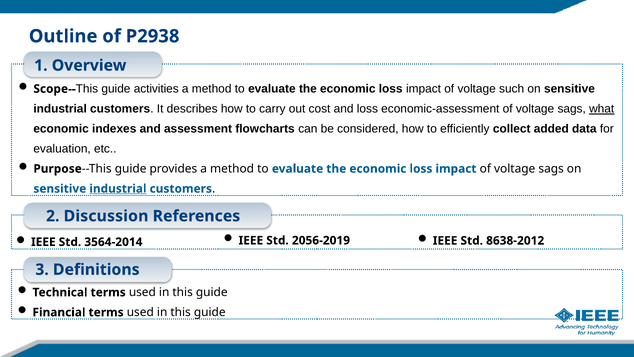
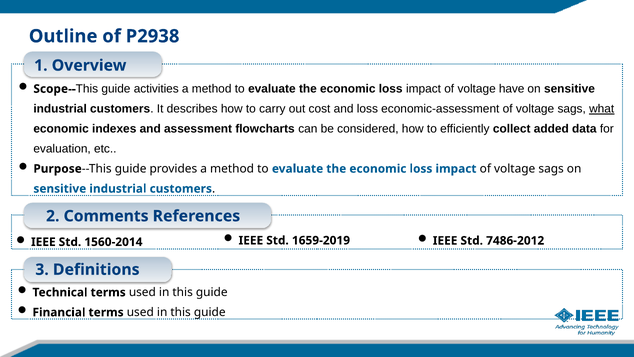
such: such -> have (512, 89)
industrial underline: present -> none (118, 189)
Discussion: Discussion -> Comments (106, 216)
2056-2019: 2056-2019 -> 1659-2019 (321, 240)
8638-2012: 8638-2012 -> 7486-2012 (515, 240)
3564-2014: 3564-2014 -> 1560-2014 (113, 242)
